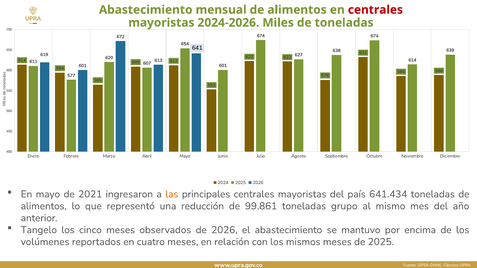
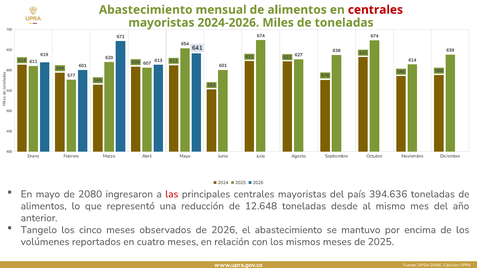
2021: 2021 -> 2080 (90, 194)
las colour: orange -> red (172, 194)
641.434: 641.434 -> 394.636 (388, 194)
99.861: 99.861 -> 12.648 (261, 206)
grupo: grupo -> desde (344, 206)
